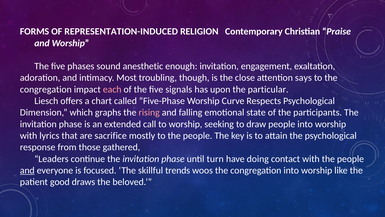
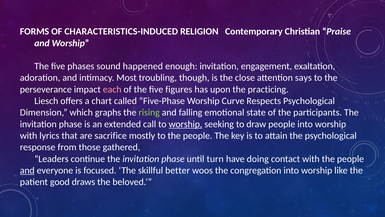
REPRESENTATION-INDUCED: REPRESENTATION-INDUCED -> CHARACTERISTICS-INDUCED (121, 31)
anesthetic: anesthetic -> happened (143, 66)
congregation: congregation -> perseverance (46, 89)
signals: signals -> figures (179, 89)
particular: particular -> practicing (268, 89)
rising colour: pink -> light green (149, 112)
worship underline: none -> present (185, 124)
trends: trends -> better (178, 170)
